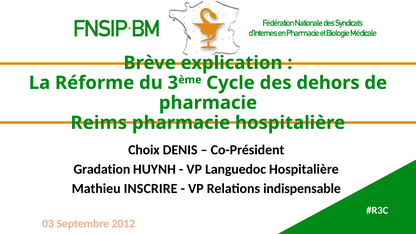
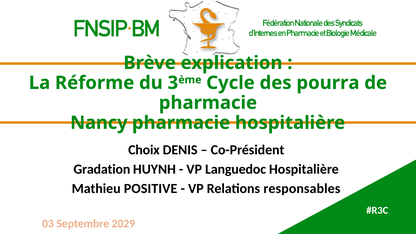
dehors: dehors -> pourra (328, 83)
Reims: Reims -> Nancy (99, 123)
INSCRIRE: INSCRIRE -> POSITIVE (151, 189)
indispensable: indispensable -> responsables (302, 189)
2012: 2012 -> 2029 (123, 224)
